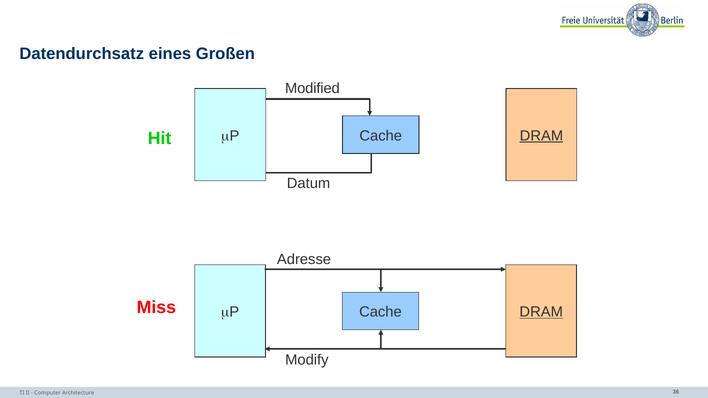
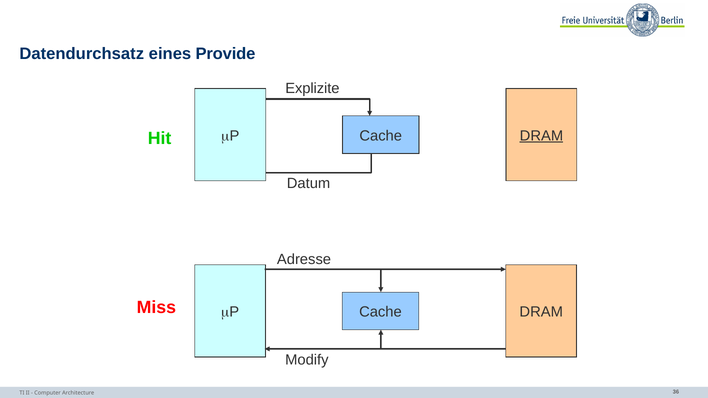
Großen: Großen -> Provide (225, 54)
Modified: Modified -> Explizite (312, 89)
DRAM underline: present -> none (541, 312)
